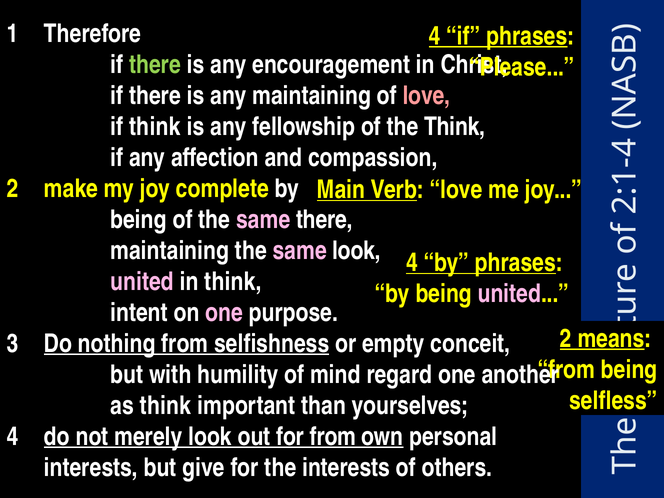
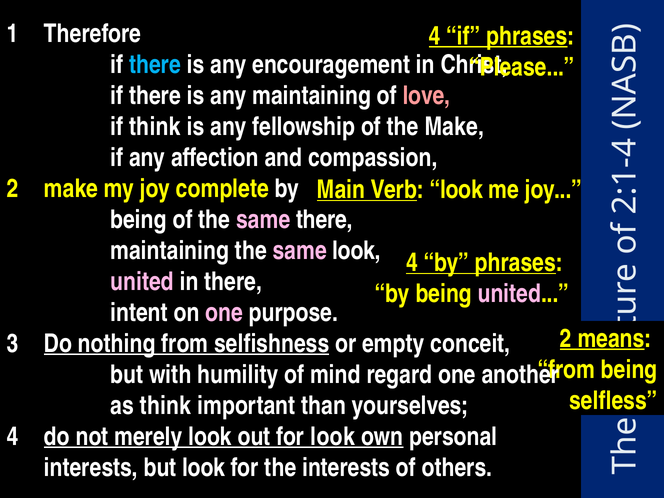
there colour: light green -> light blue (155, 65)
the Think: Think -> Make (454, 127)
Verb love: love -> look (456, 190)
in think: think -> there (233, 282)
for from: from -> look (333, 437)
but give: give -> look (204, 468)
